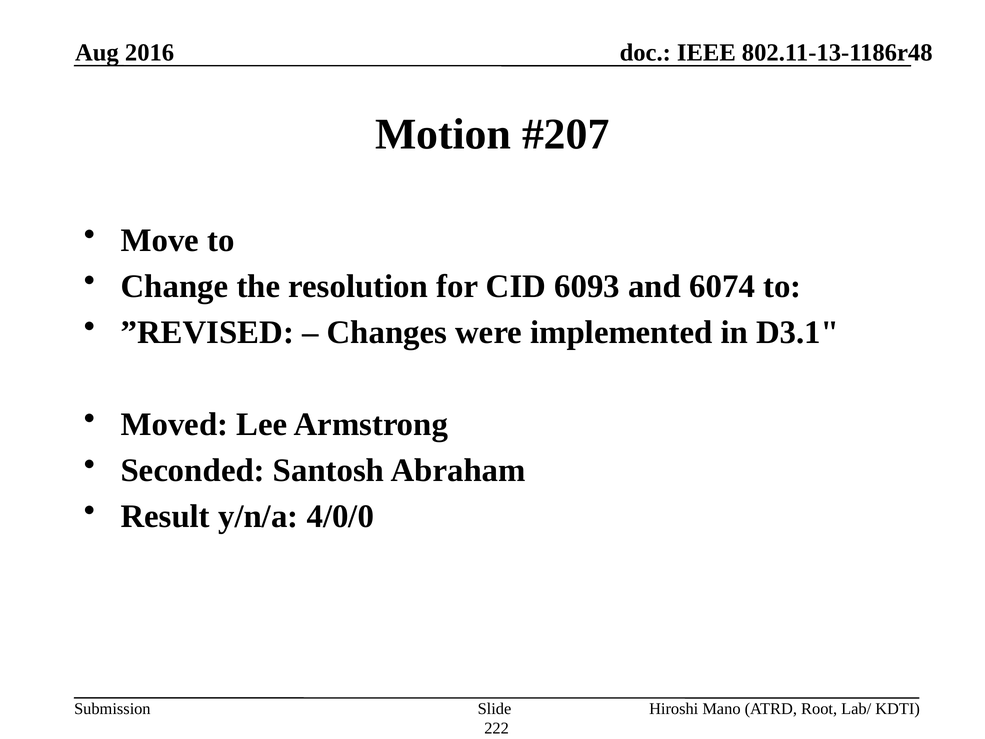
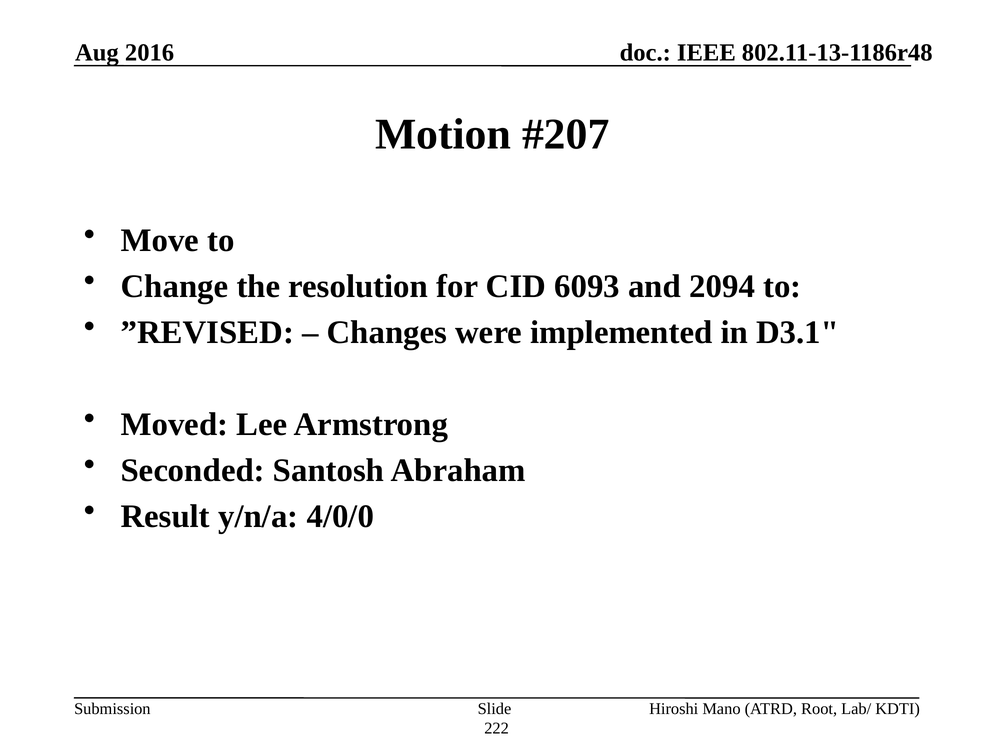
6074: 6074 -> 2094 (722, 286)
